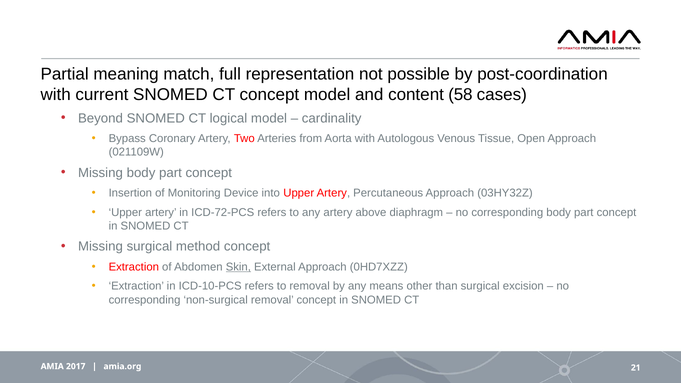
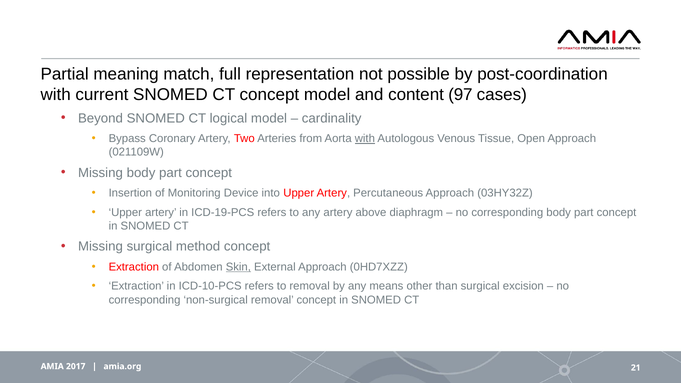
58: 58 -> 97 (460, 95)
with underline: none -> present (365, 139)
ICD-72-PCS: ICD-72-PCS -> ICD-19-PCS (223, 212)
